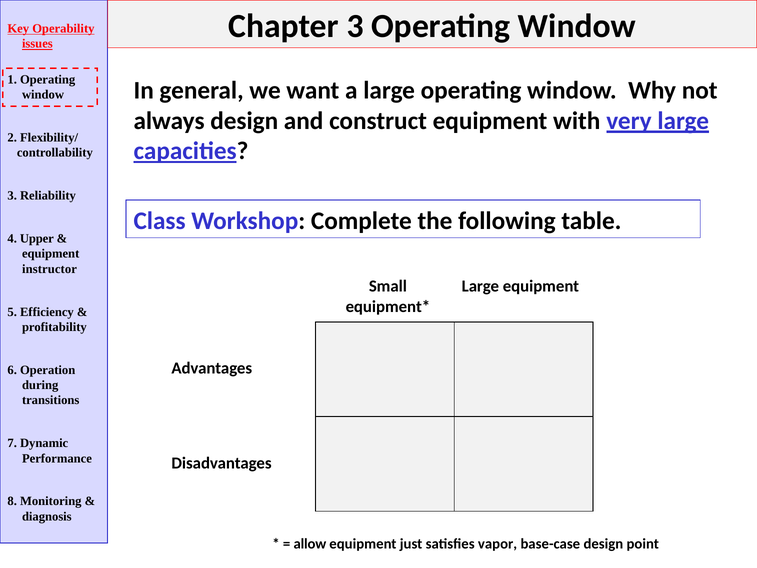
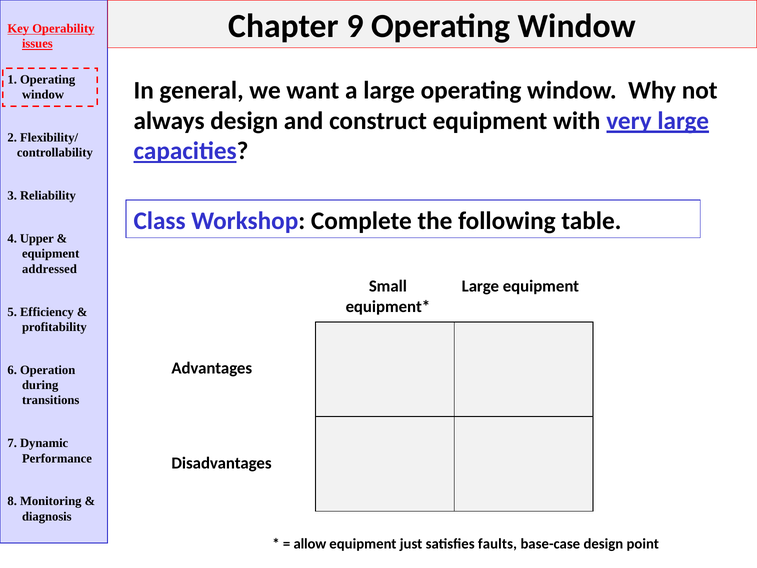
Chapter 3: 3 -> 9 (355, 26)
instructor: instructor -> addressed (49, 269)
vapor: vapor -> faults (497, 543)
